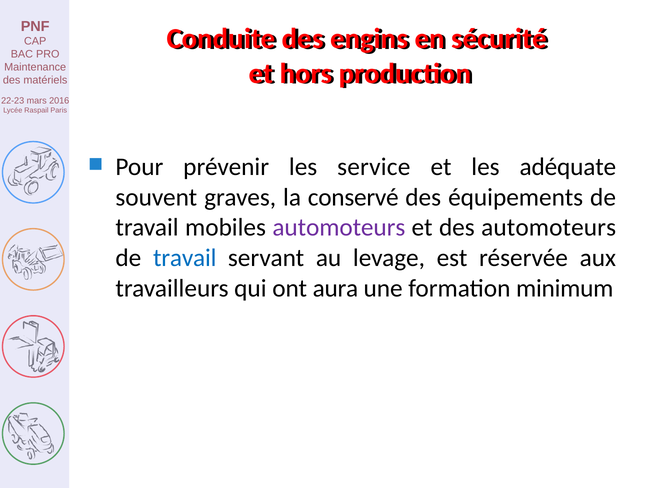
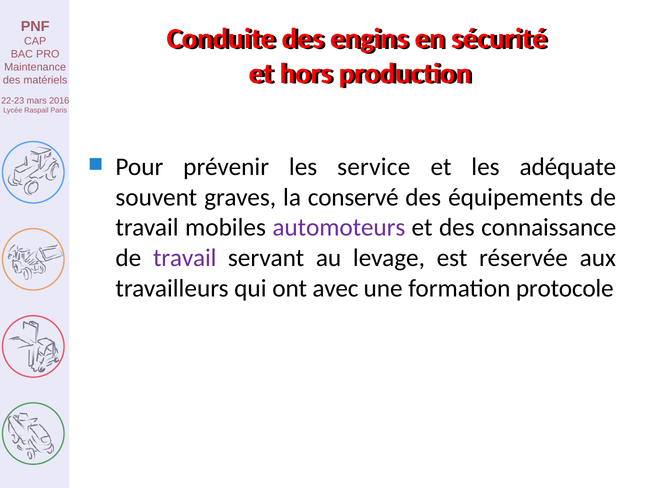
des automoteurs: automoteurs -> connaissance (549, 228)
travail colour: blue -> purple (185, 258)
aura: aura -> avec (335, 289)
minimum: minimum -> protocole (565, 289)
